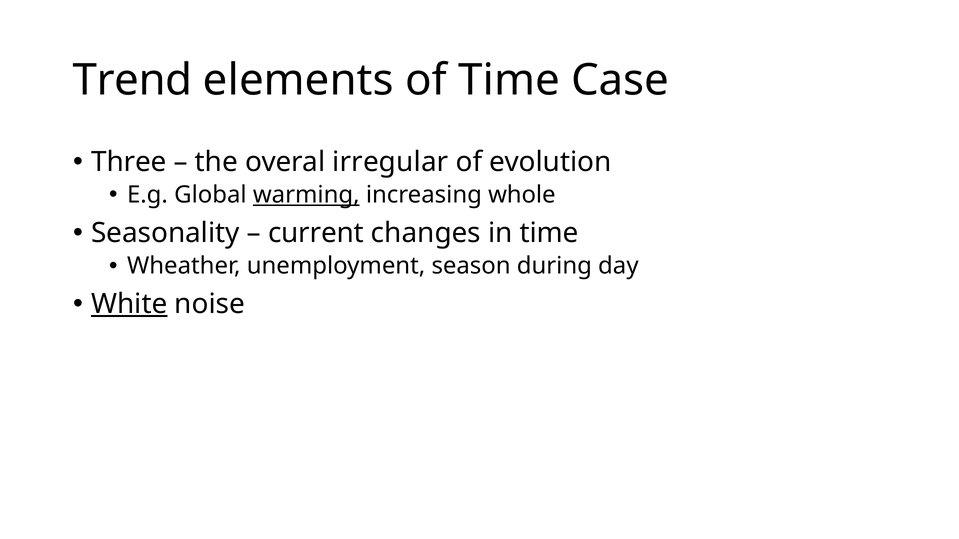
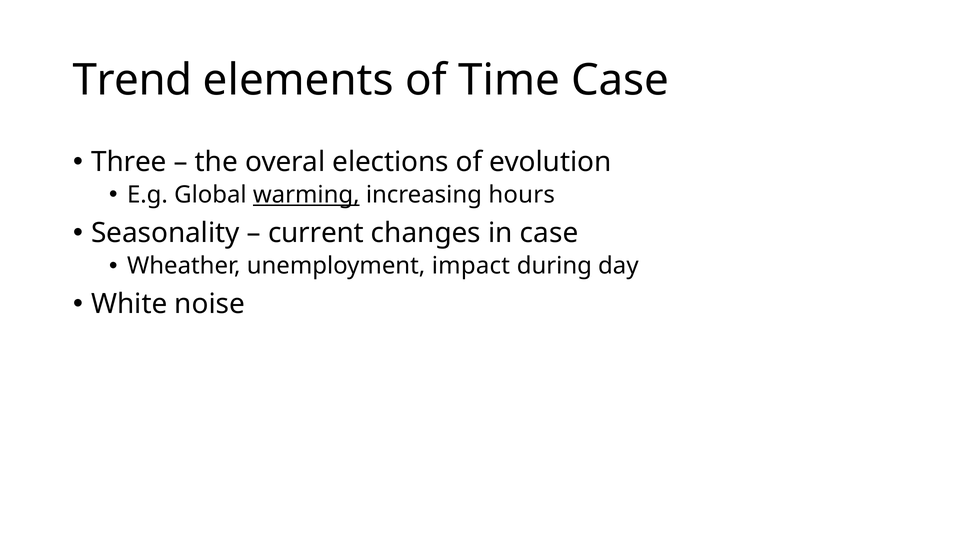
irregular: irregular -> elections (391, 162)
whole: whole -> hours (522, 195)
in time: time -> case (549, 233)
season: season -> impact (471, 266)
White underline: present -> none (129, 304)
